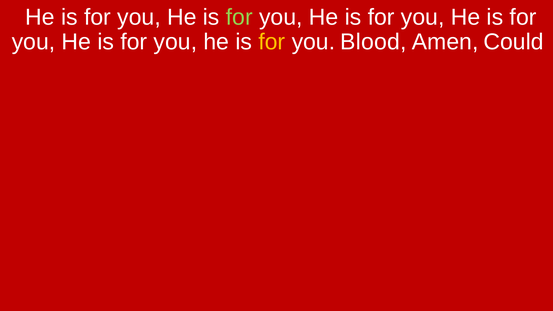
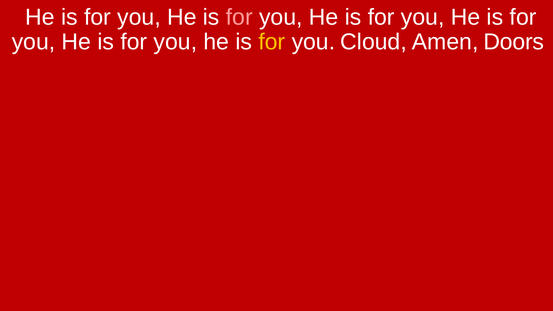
for colour: light green -> pink (239, 17)
Blood: Blood -> Cloud (374, 42)
Could: Could -> Doors (514, 42)
